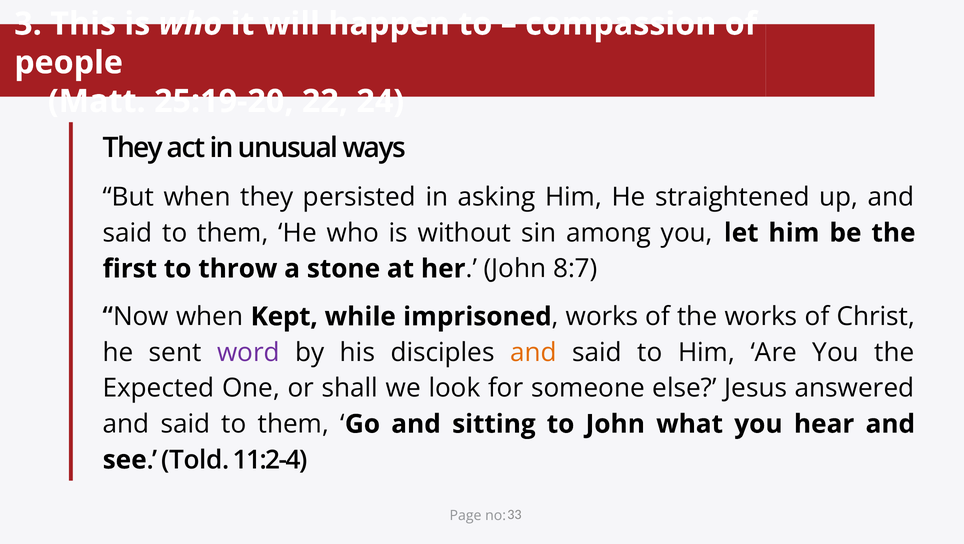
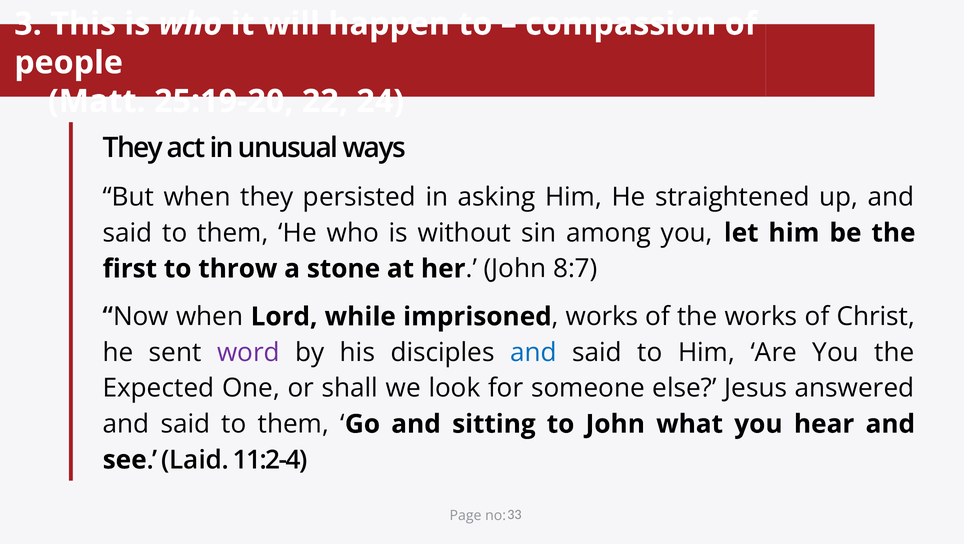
Kept: Kept -> Lord (284, 316)
and colour: orange -> blue (534, 352)
Told: Told -> Laid (195, 460)
